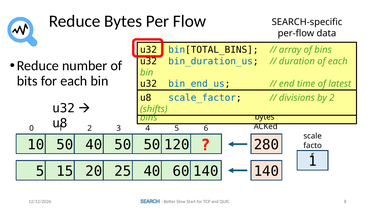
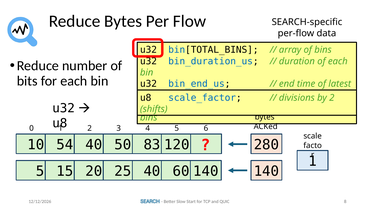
10 50: 50 -> 54 (65, 145)
50 50: 50 -> 83 (152, 145)
